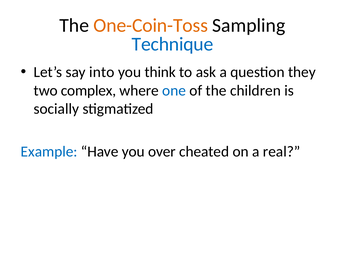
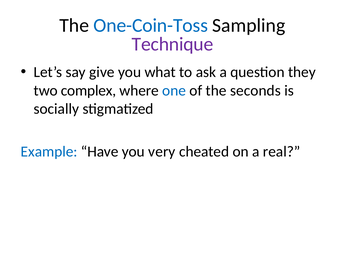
One-Coin-Toss colour: orange -> blue (151, 25)
Technique colour: blue -> purple (173, 44)
into: into -> give (102, 72)
think: think -> what (160, 72)
children: children -> seconds (255, 91)
over: over -> very (162, 152)
